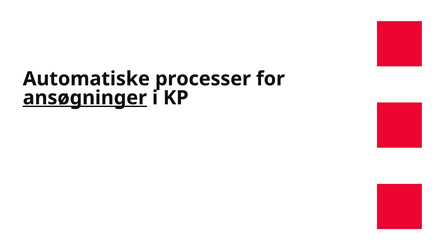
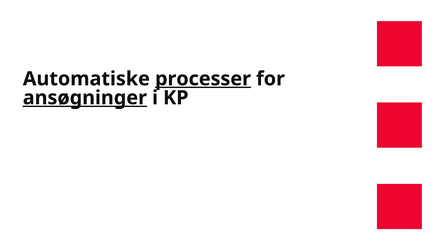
processer underline: none -> present (203, 79)
